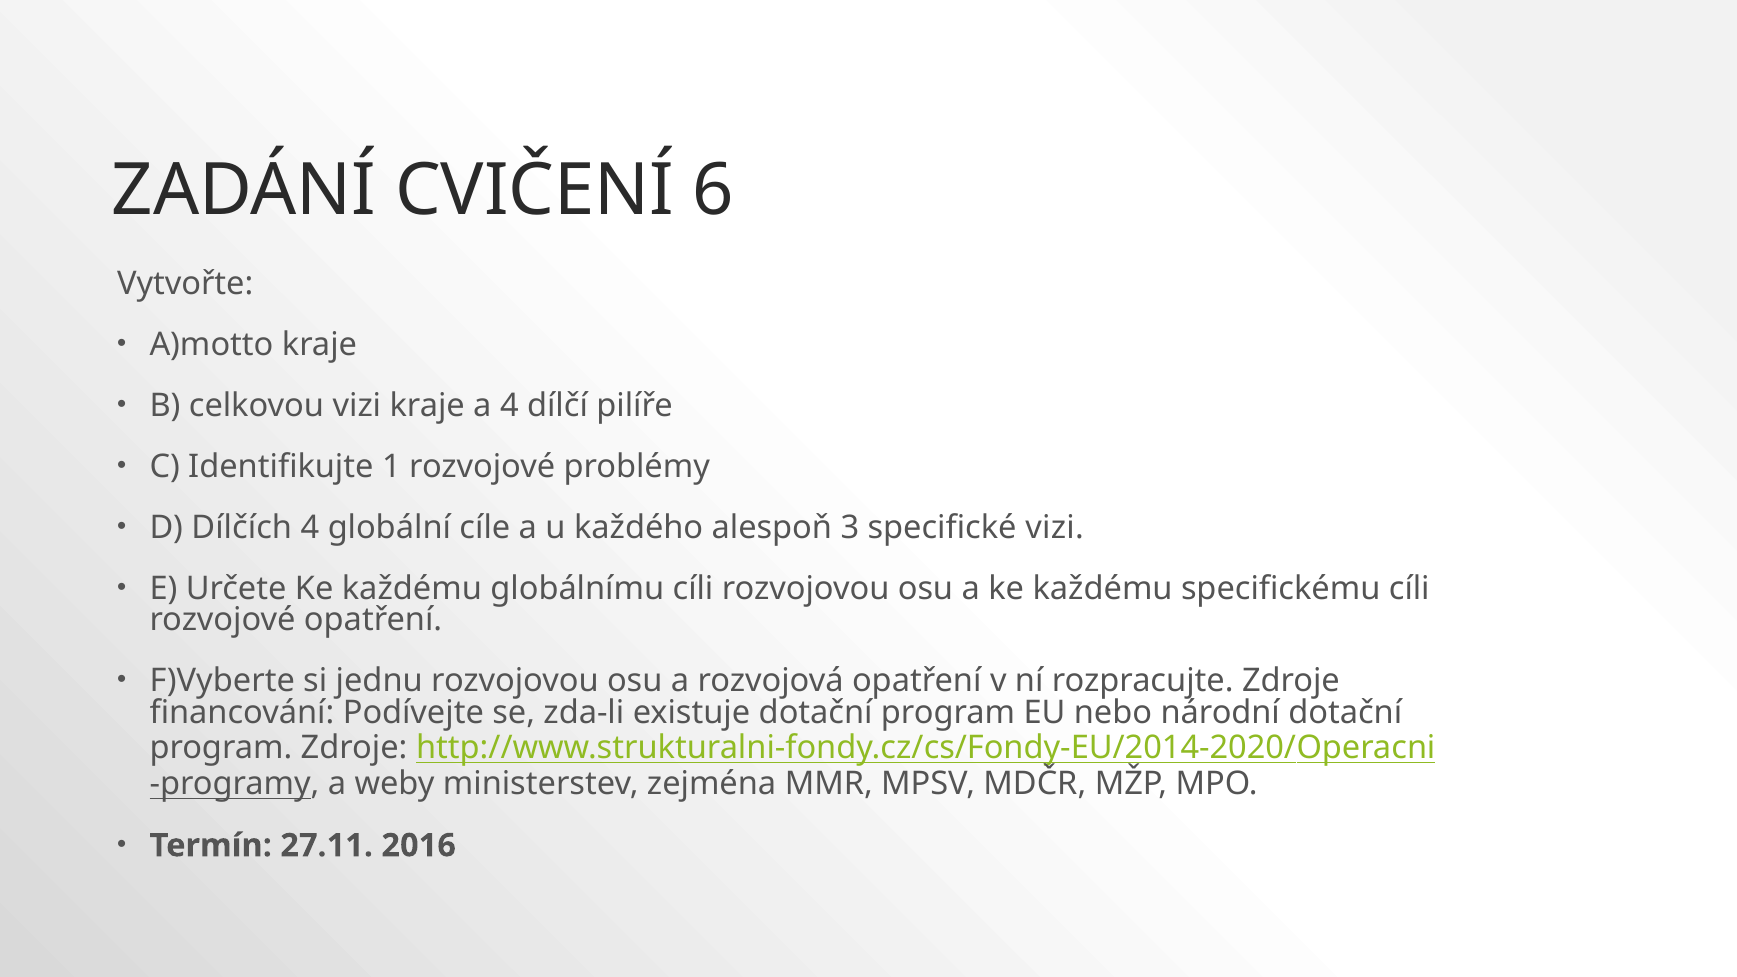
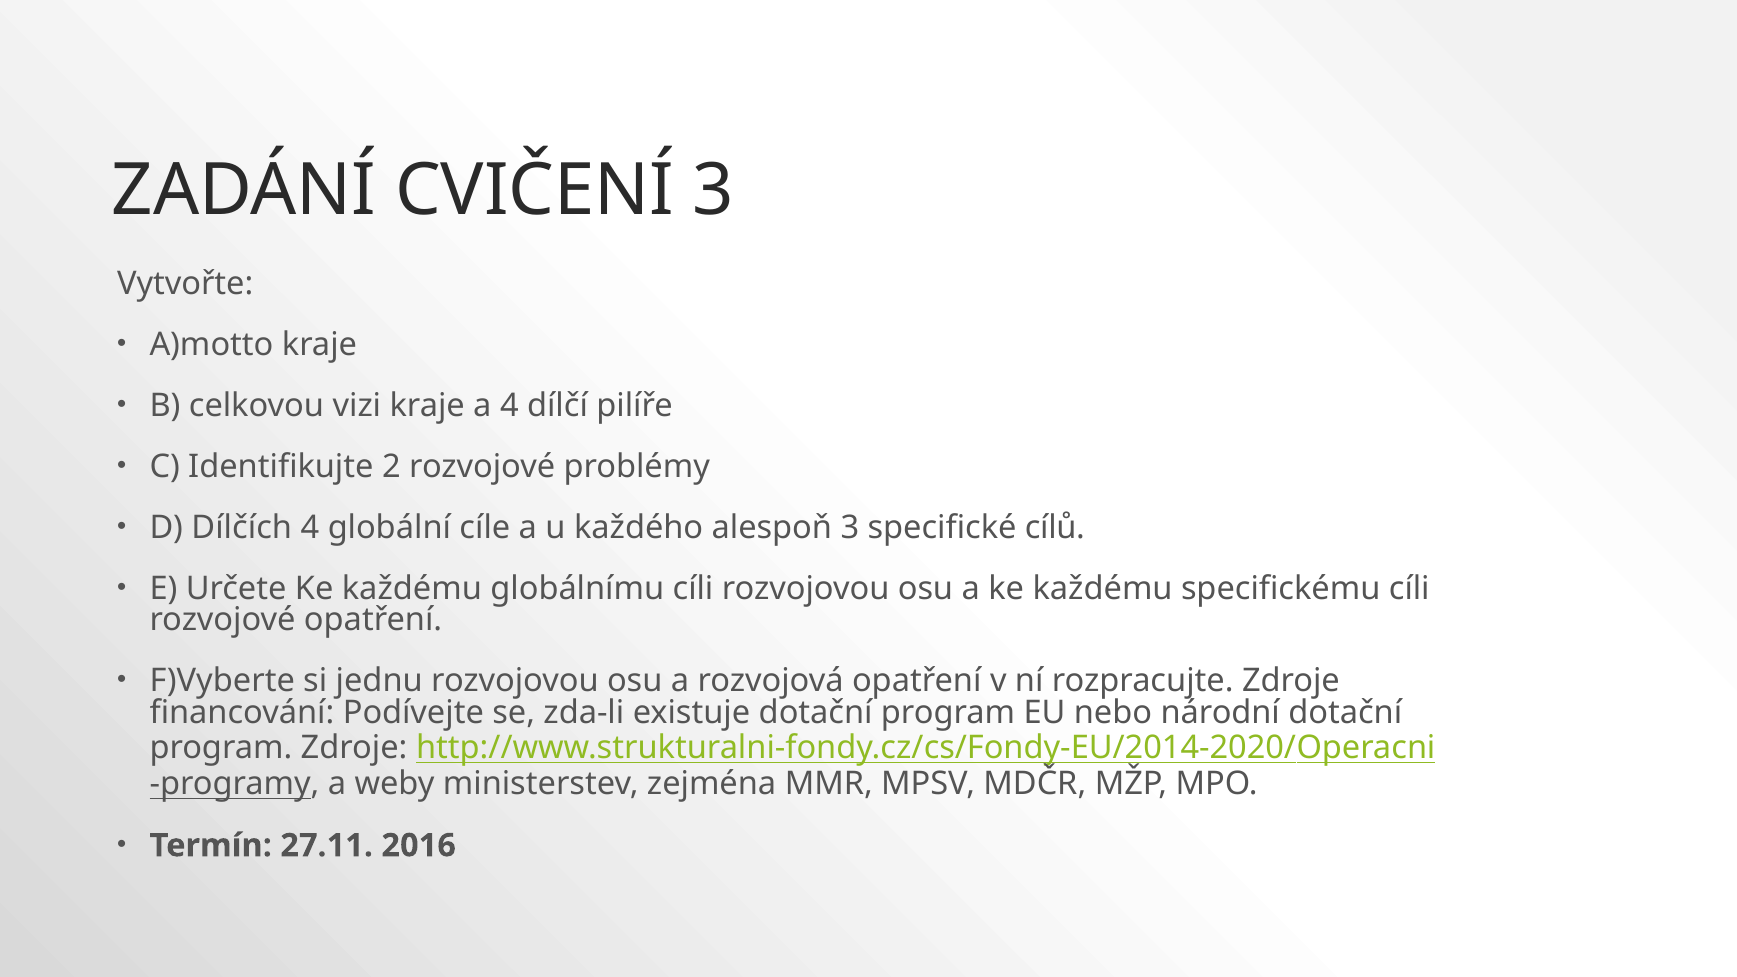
CVIČENÍ 6: 6 -> 3 (714, 190)
1: 1 -> 2 (391, 467)
specifické vizi: vizi -> cílů (1055, 528)
